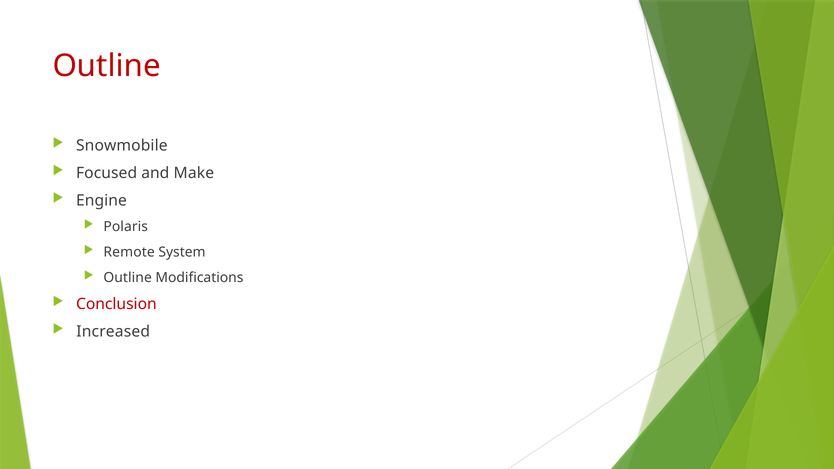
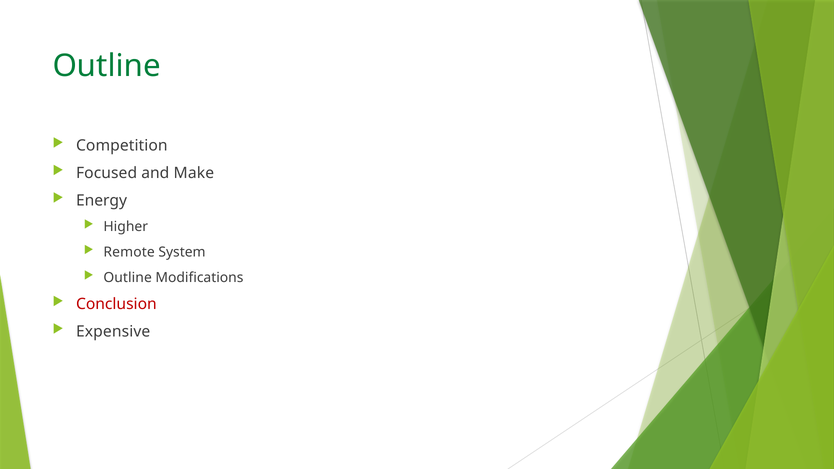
Outline colour: red -> green (107, 66)
Snowmobile: Snowmobile -> Competition (122, 146)
Engine: Engine -> Energy (102, 201)
Polaris: Polaris -> Higher (126, 227)
Increased: Increased -> Expensive (113, 332)
